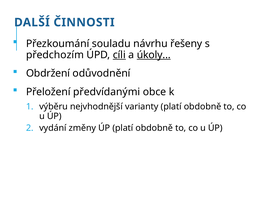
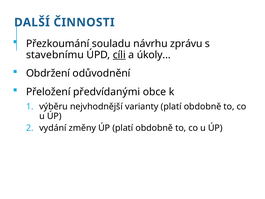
řešeny: řešeny -> zprávu (186, 44)
předchozím: předchozím -> stavebnímu (55, 55)
úkoly underline: present -> none (154, 55)
